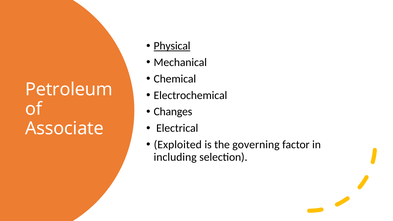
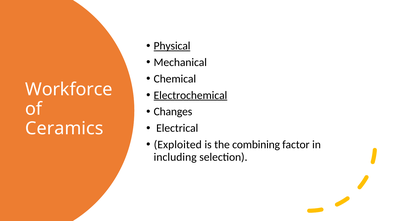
Petroleum: Petroleum -> Workforce (69, 89)
Electrochemical underline: none -> present (190, 95)
Associate: Associate -> Ceramics (64, 128)
governing: governing -> combining (256, 145)
